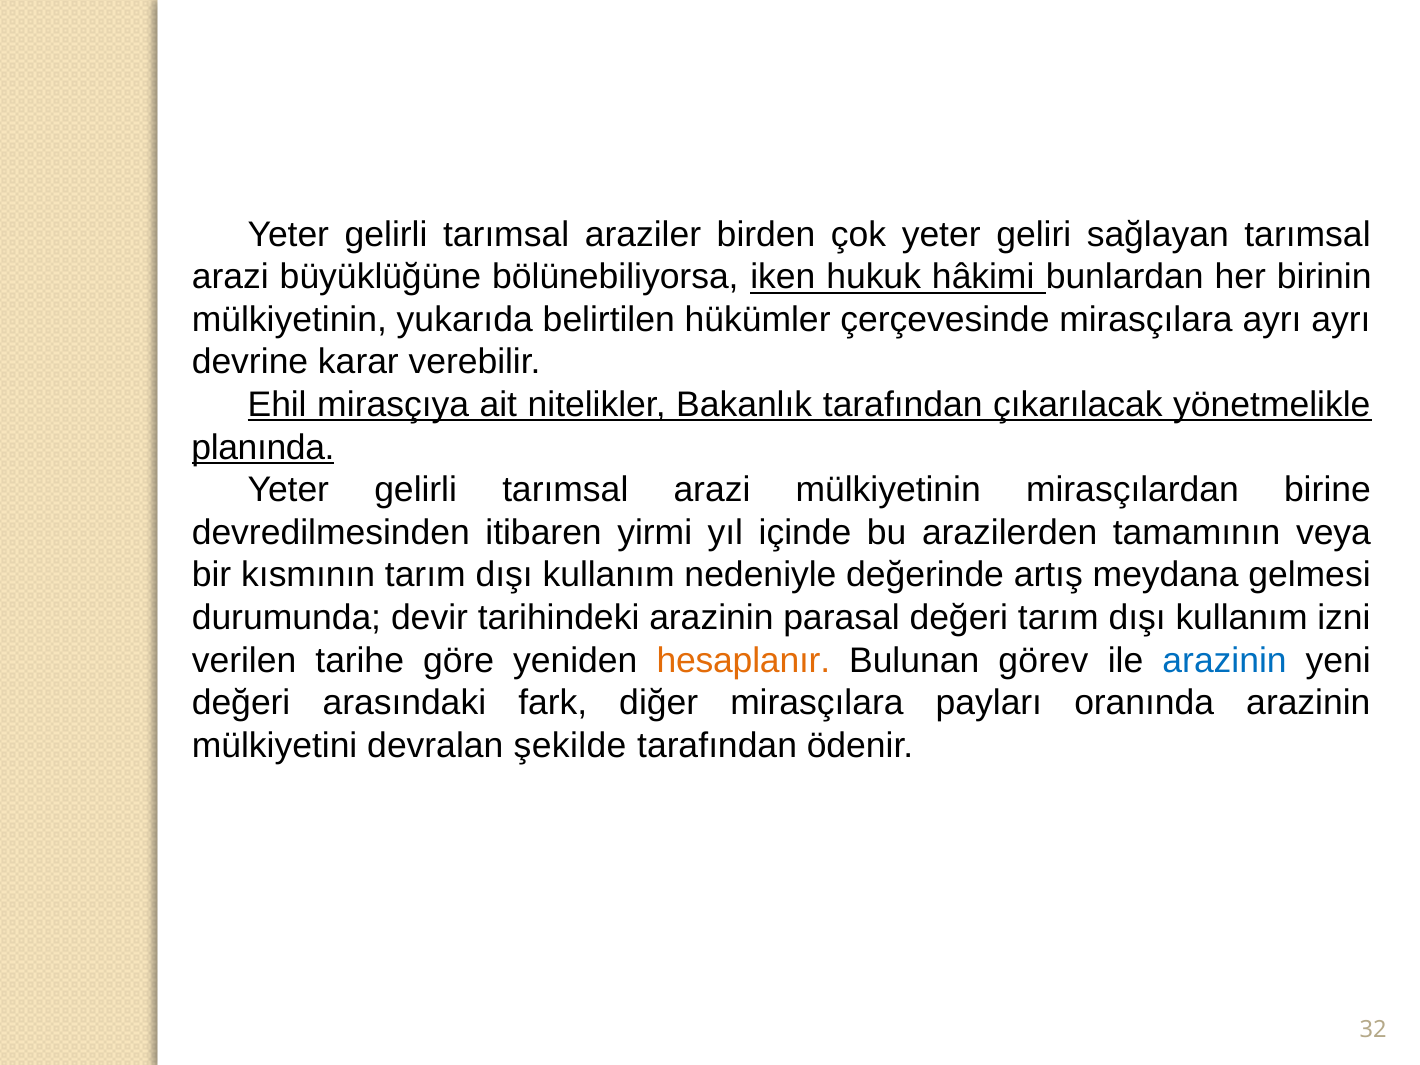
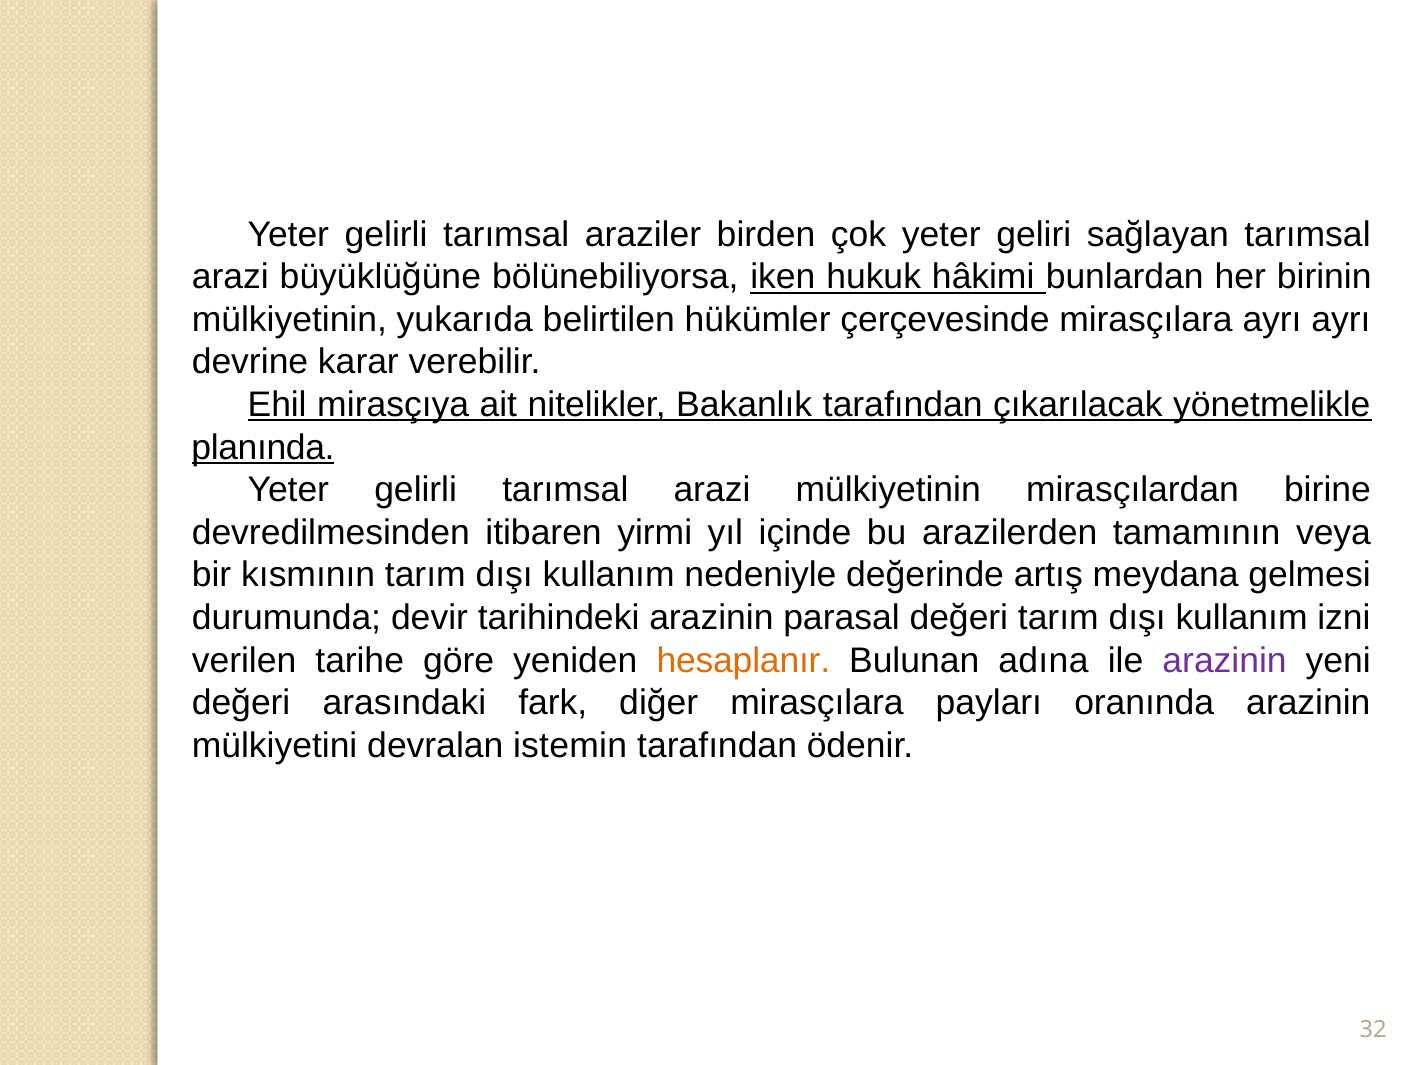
görev: görev -> adına (1043, 660)
arazinin colour: blue -> purple (1225, 660)
şekilde: şekilde -> istemin (570, 746)
